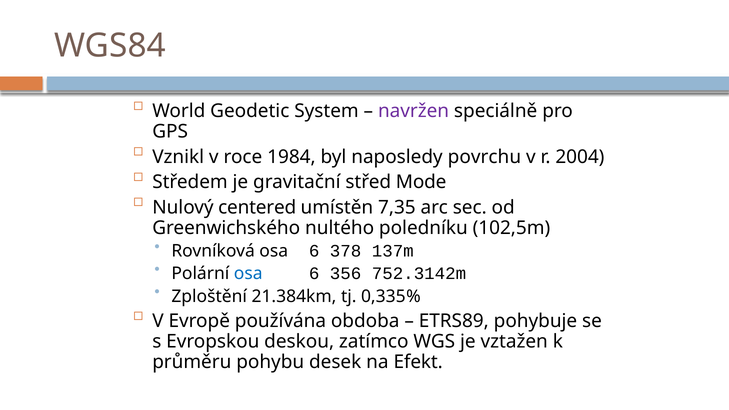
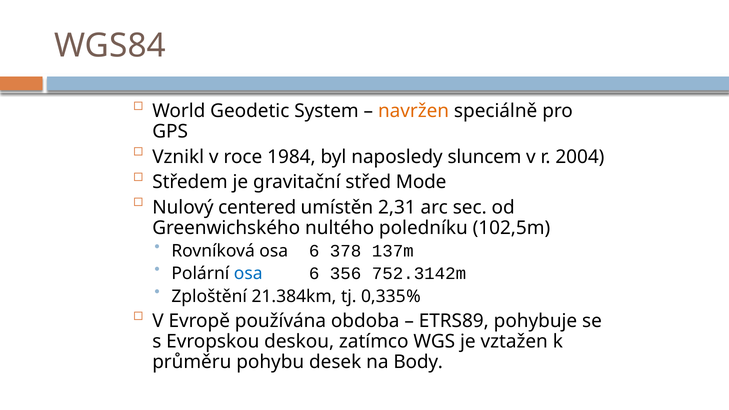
navržen colour: purple -> orange (414, 111)
povrchu: povrchu -> sluncem (485, 157)
7,35: 7,35 -> 2,31 (397, 207)
Efekt: Efekt -> Body (418, 362)
